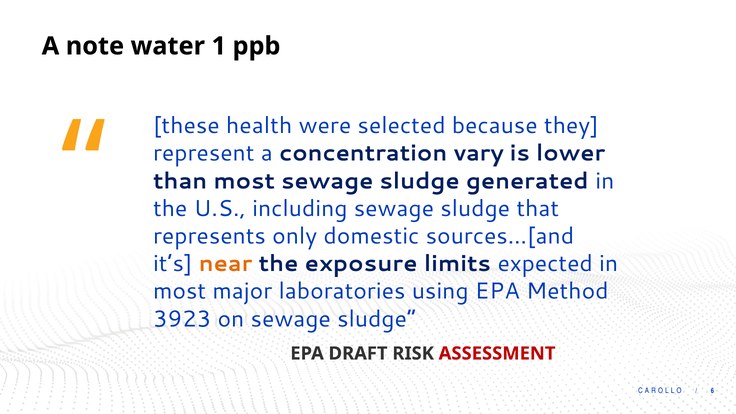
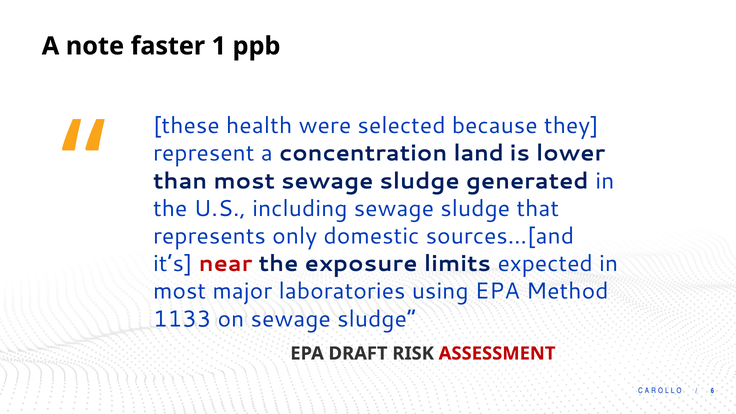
water: water -> faster (168, 46)
vary: vary -> land (479, 153)
near colour: orange -> red (226, 264)
3923: 3923 -> 1133 (182, 319)
